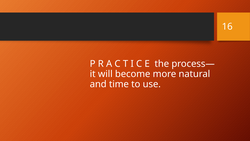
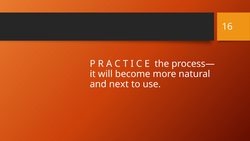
time: time -> next (119, 84)
